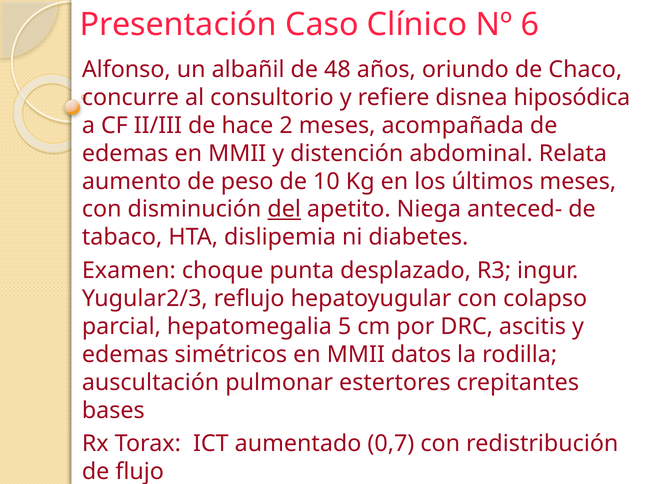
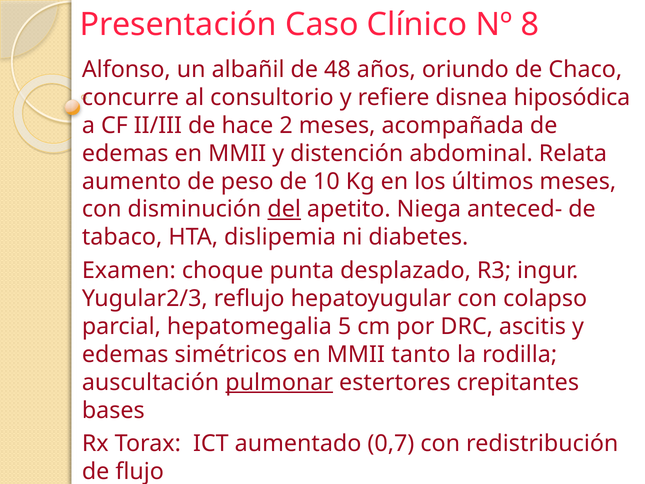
6: 6 -> 8 (530, 25)
datos: datos -> tanto (421, 354)
pulmonar underline: none -> present (279, 382)
